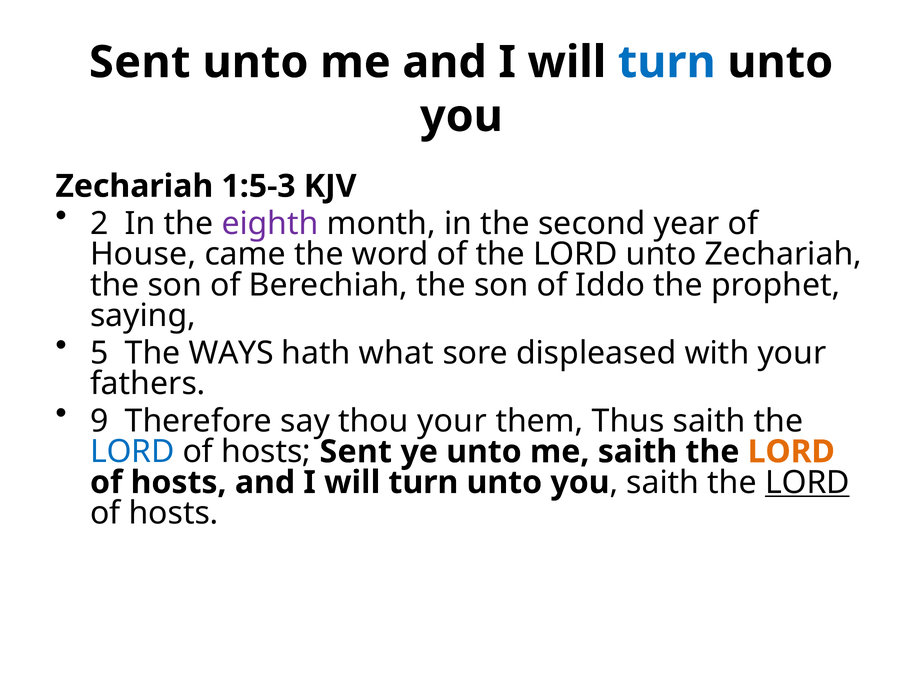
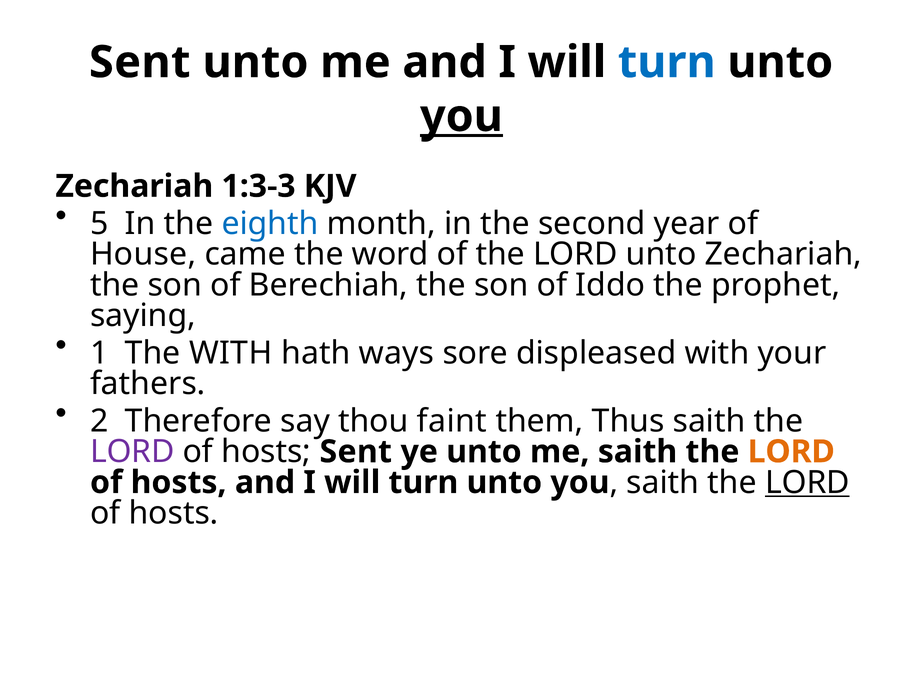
you underline: none -> present (461, 116)
1:5-3: 1:5-3 -> 1:3-3 (259, 186)
2: 2 -> 5 (99, 224)
eighth colour: purple -> blue (270, 224)
5: 5 -> 1 (99, 353)
The WAYS: WAYS -> WITH (231, 353)
what: what -> ways (396, 353)
9: 9 -> 2 (99, 421)
thou your: your -> faint (452, 421)
LORD colour: blue -> purple (132, 452)
